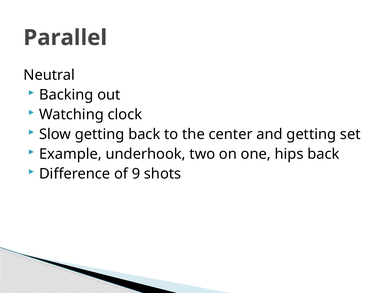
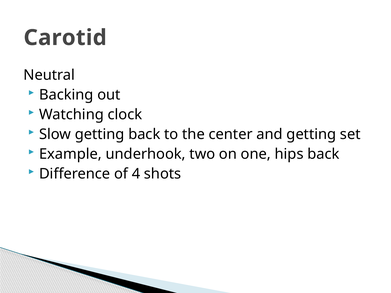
Parallel: Parallel -> Carotid (65, 38)
9: 9 -> 4 (136, 174)
